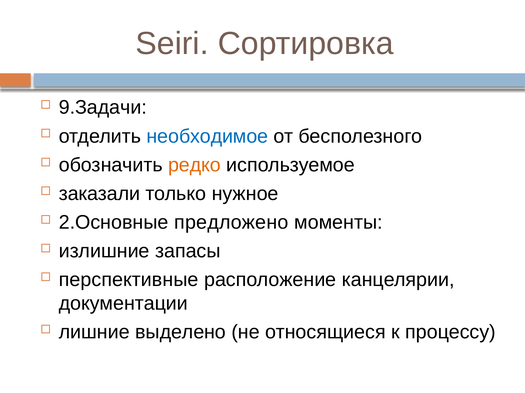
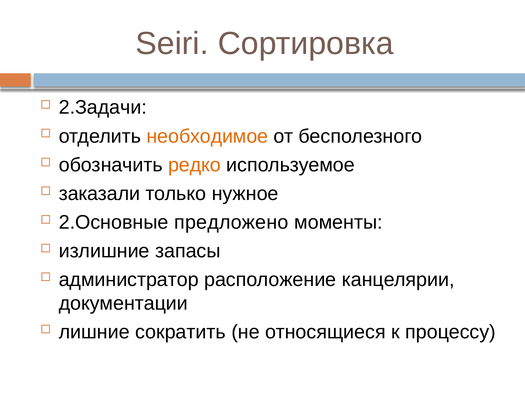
9.Задачи: 9.Задачи -> 2.Задачи (103, 108)
необходимое colour: blue -> orange (207, 136)
перспективные: перспективные -> администратор (129, 280)
выделено: выделено -> сократить (181, 333)
